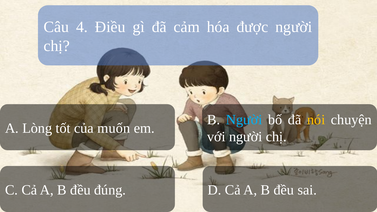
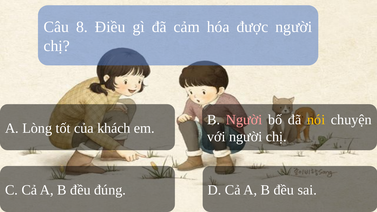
4: 4 -> 8 (82, 27)
Người colour: light blue -> pink (244, 120)
muốn: muốn -> khách (114, 128)
